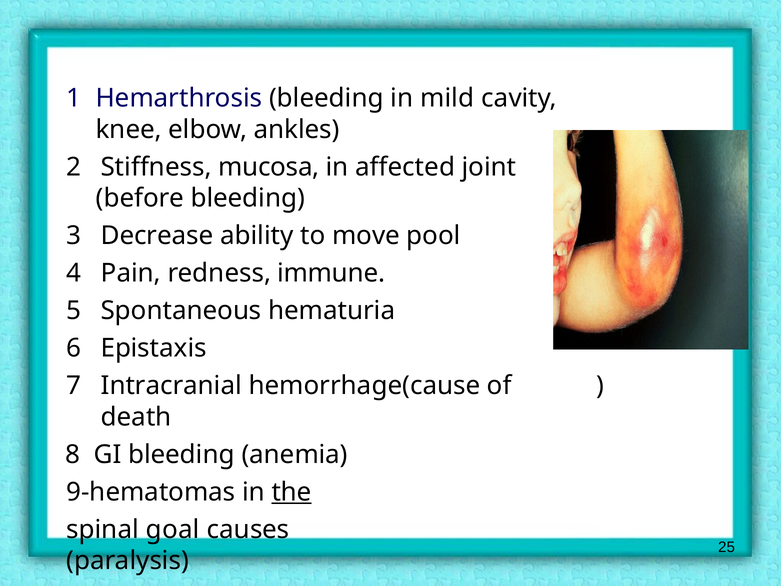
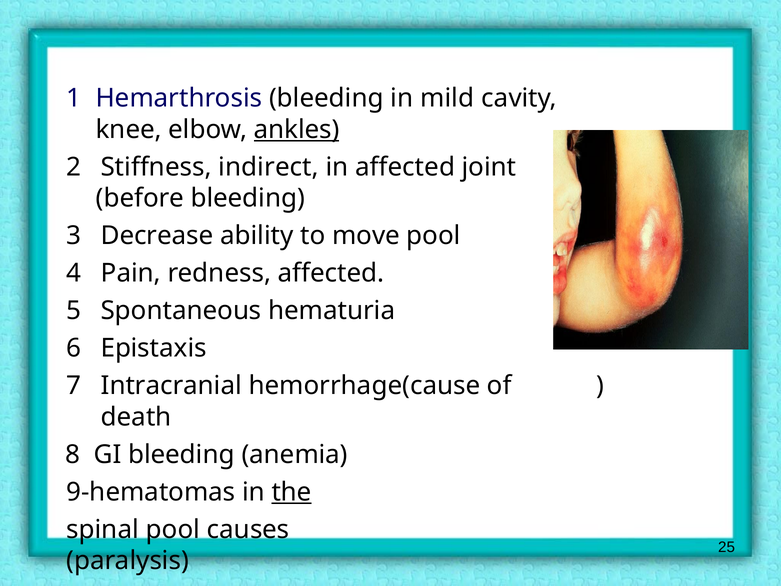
ankles underline: none -> present (297, 129)
mucosa: mucosa -> indirect (269, 167)
redness immune: immune -> affected (331, 273)
spinal goal: goal -> pool (173, 529)
